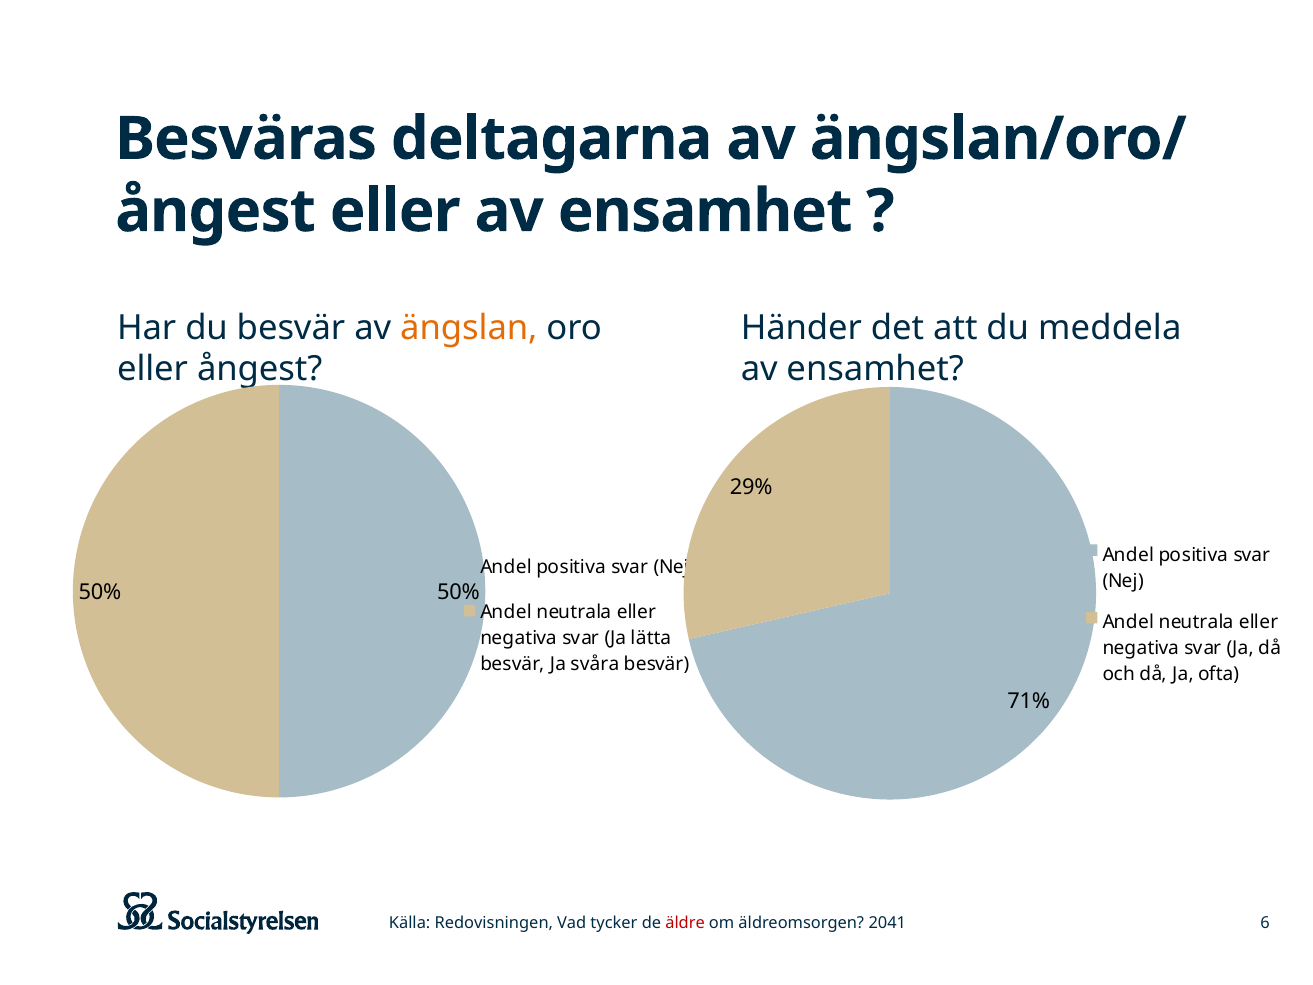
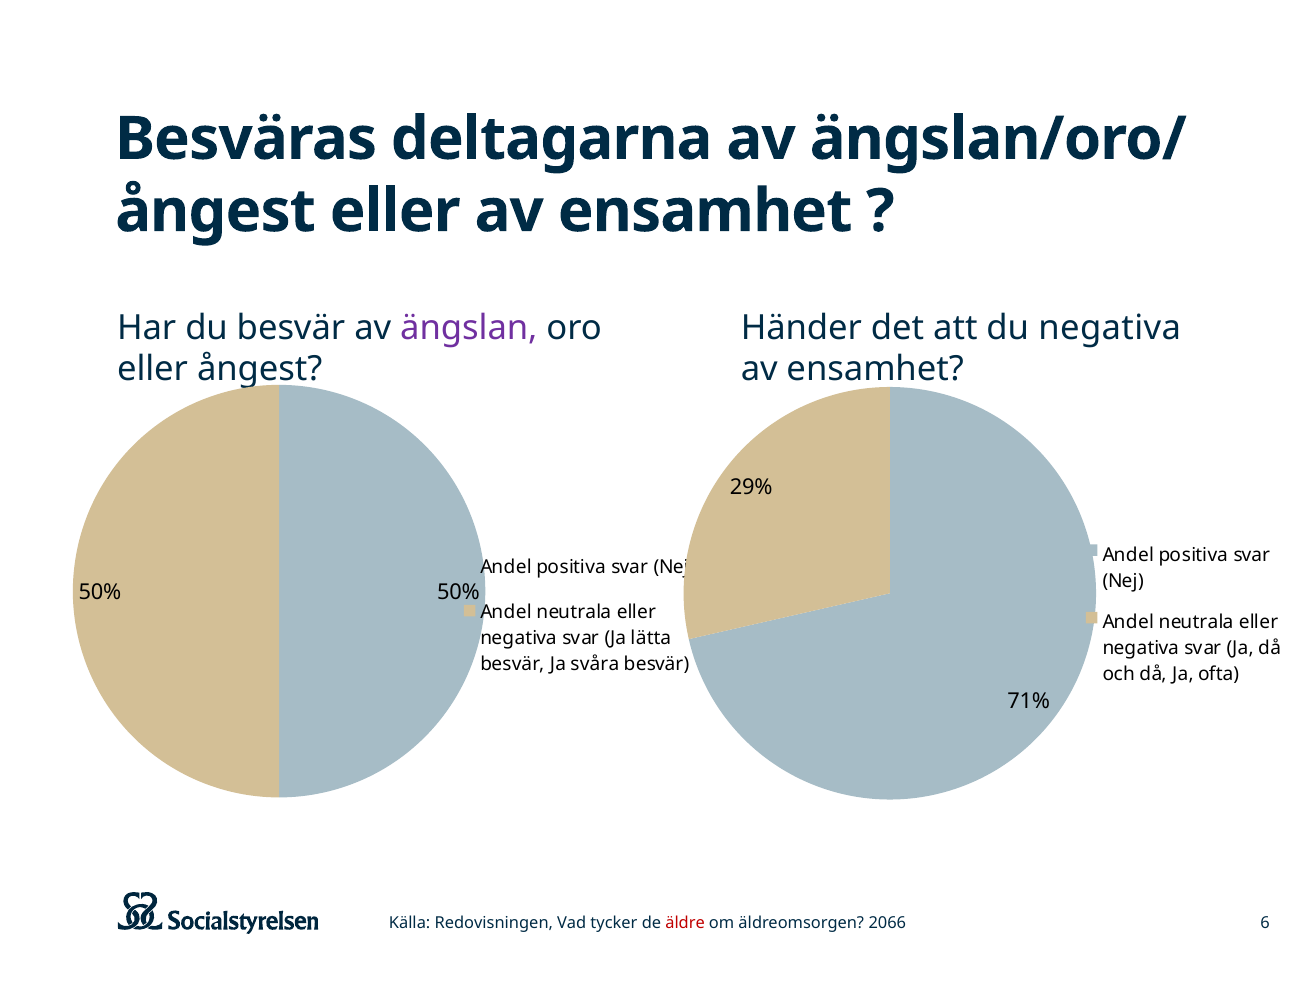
ängslan colour: orange -> purple (469, 328)
du meddela: meddela -> negativa (1110, 328)
2041: 2041 -> 2066 (887, 923)
